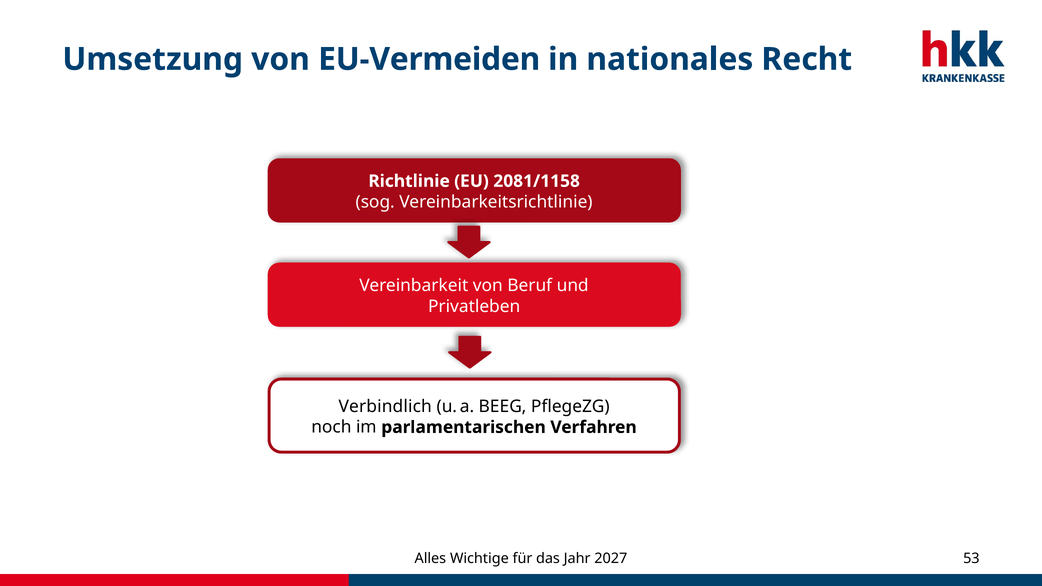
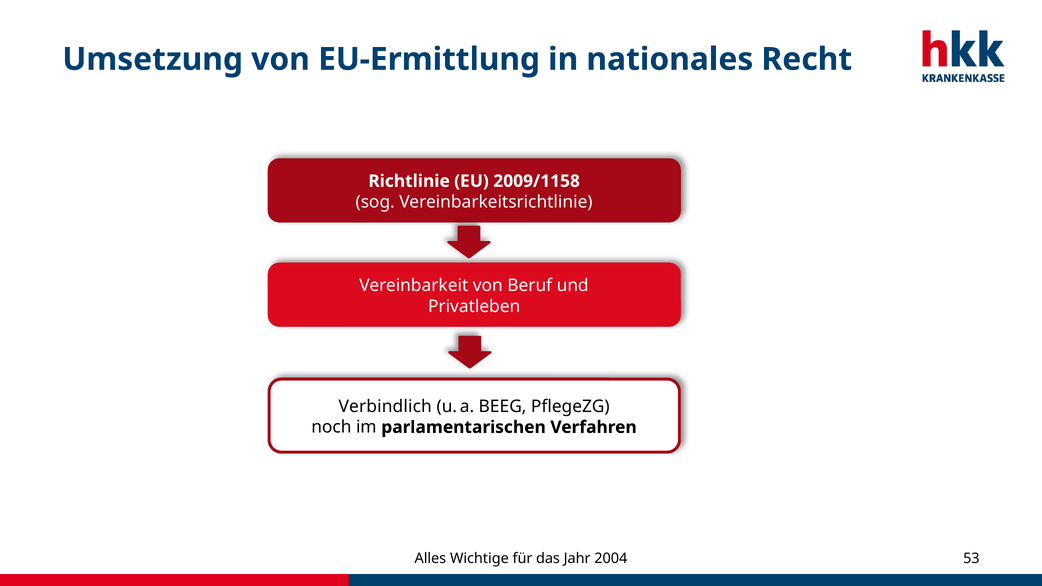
EU-Vermeiden: EU-Vermeiden -> EU-Ermittlung (429, 59)
2081/1158: 2081/1158 -> 2009/1158 (537, 181)
2027: 2027 -> 2004 (611, 559)
